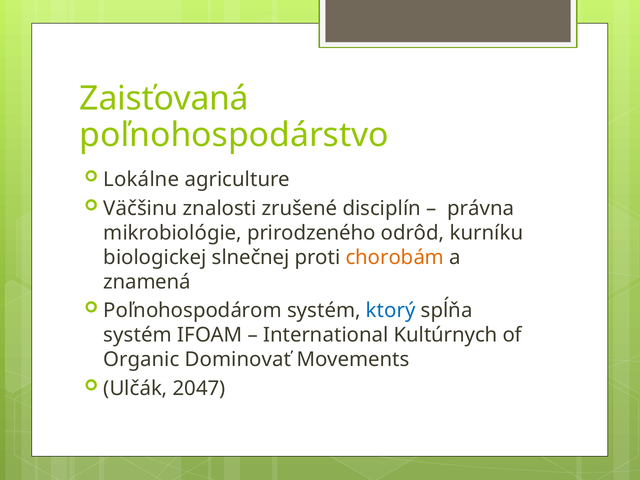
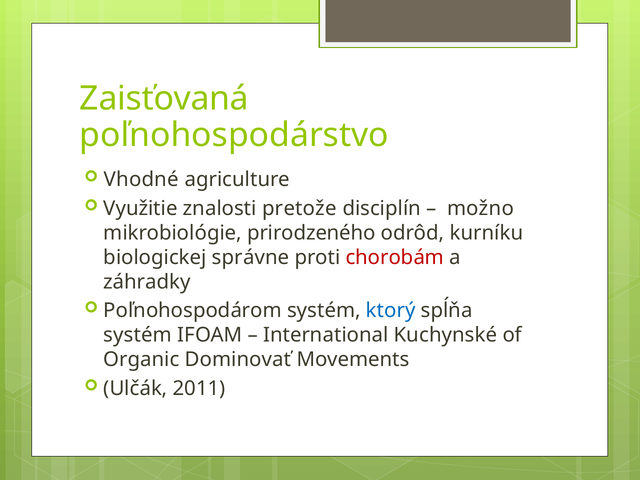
Lokálne: Lokálne -> Vhodné (141, 180)
Väčšinu: Väčšinu -> Využitie (141, 208)
zrušené: zrušené -> pretože (299, 208)
právna: právna -> možno (481, 208)
slnečnej: slnečnej -> správne (251, 257)
chorobám colour: orange -> red (395, 257)
znamená: znamená -> záhradky (147, 282)
Kultúrnych: Kultúrnych -> Kuchynské (445, 335)
2047: 2047 -> 2011 (199, 388)
